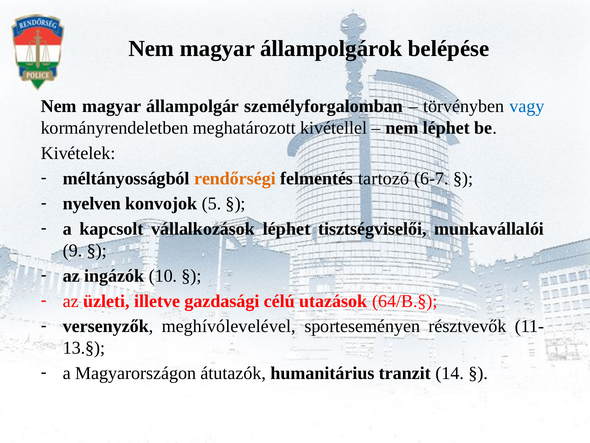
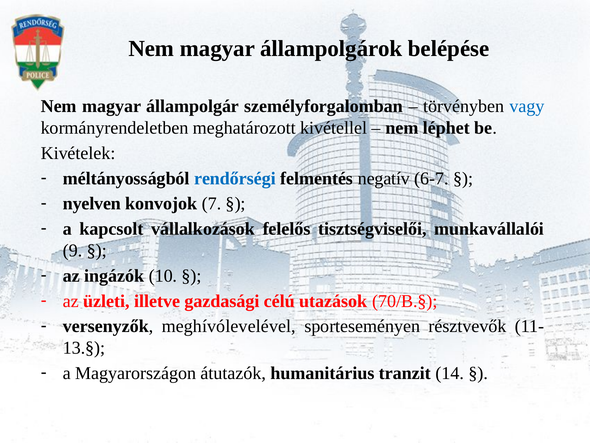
rendőrségi colour: orange -> blue (235, 178)
tartozó: tartozó -> negatív (384, 178)
5: 5 -> 7 (212, 203)
vállalkozások léphet: léphet -> felelős (287, 229)
64/B.§: 64/B.§ -> 70/B.§ (405, 301)
